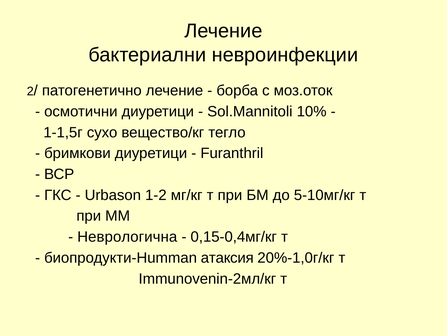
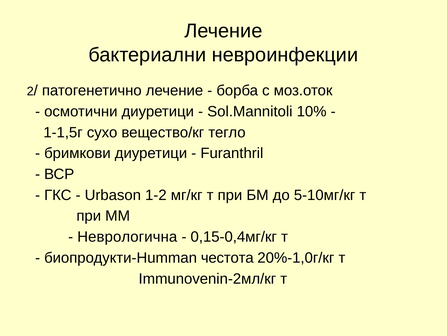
атаксия: атаксия -> честота (227, 257)
